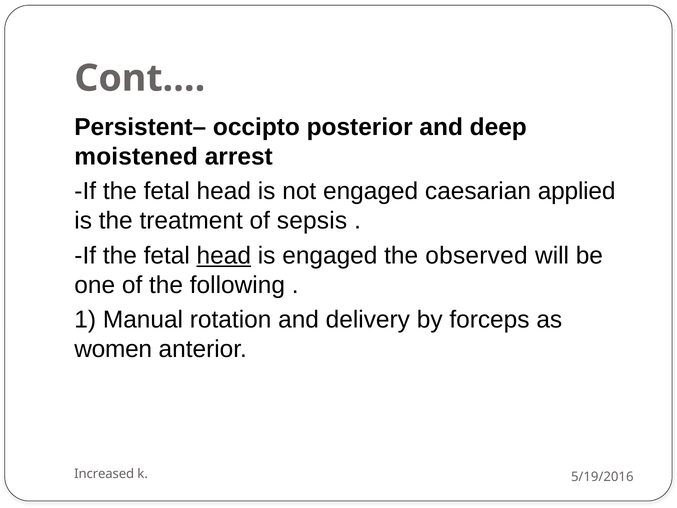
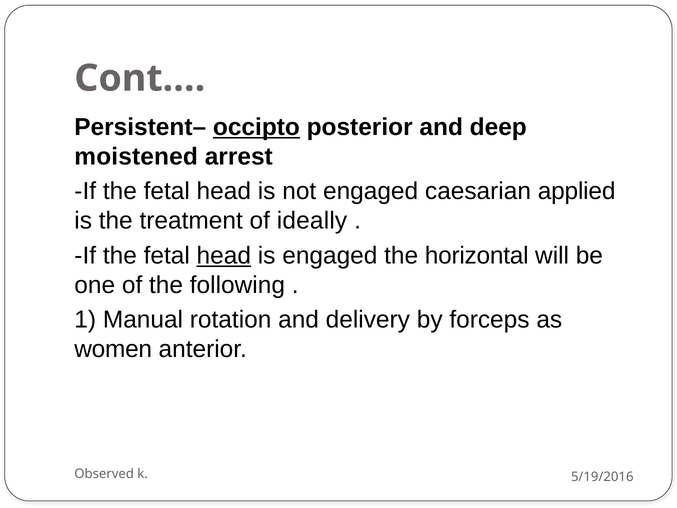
occipto underline: none -> present (256, 127)
sepsis: sepsis -> ideally (312, 221)
observed: observed -> horizontal (477, 255)
Increased: Increased -> Observed (104, 474)
